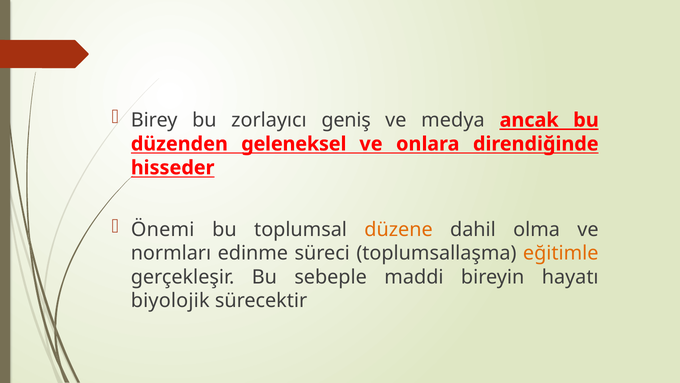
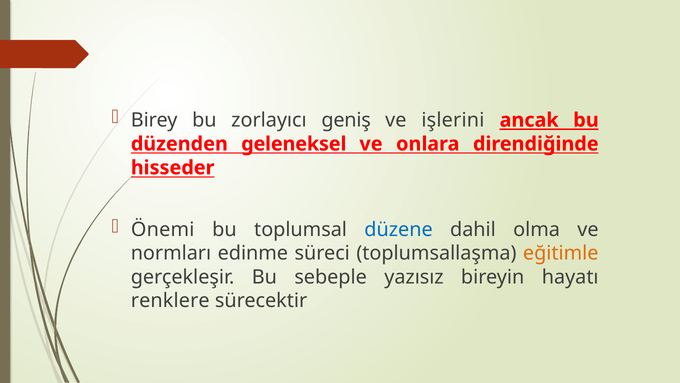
medya: medya -> işlerini (453, 120)
düzene colour: orange -> blue (399, 229)
maddi: maddi -> yazısız (414, 277)
biyolojik: biyolojik -> renklere (170, 300)
